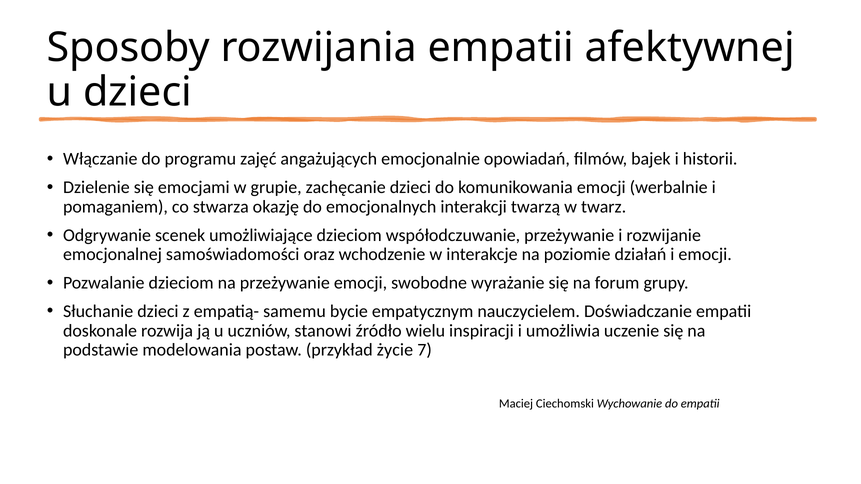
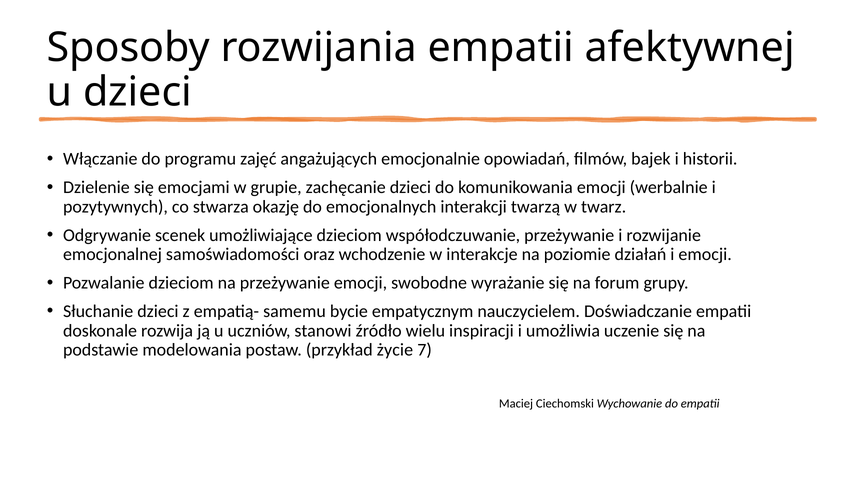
pomaganiem: pomaganiem -> pozytywnych (115, 207)
